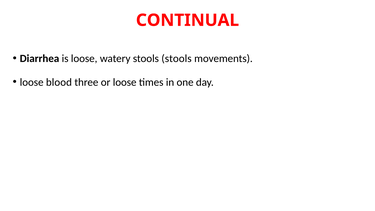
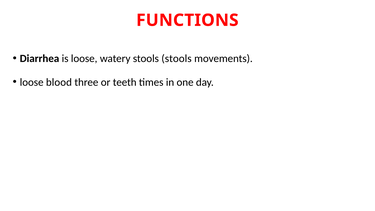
CONTINUAL: CONTINUAL -> FUNCTIONS (187, 20)
or loose: loose -> teeth (125, 82)
